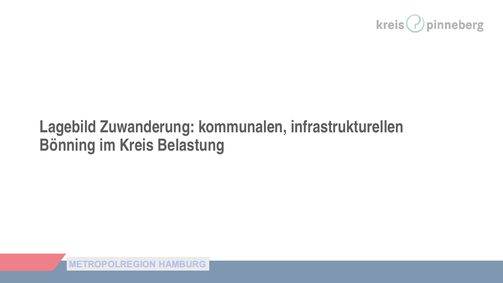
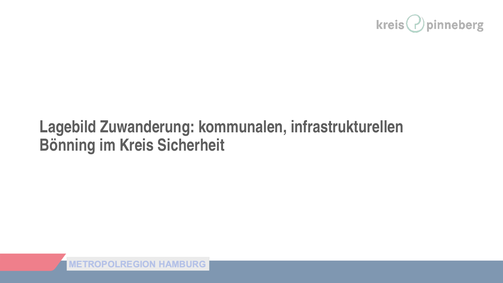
Belastung: Belastung -> Sicherheit (191, 145)
